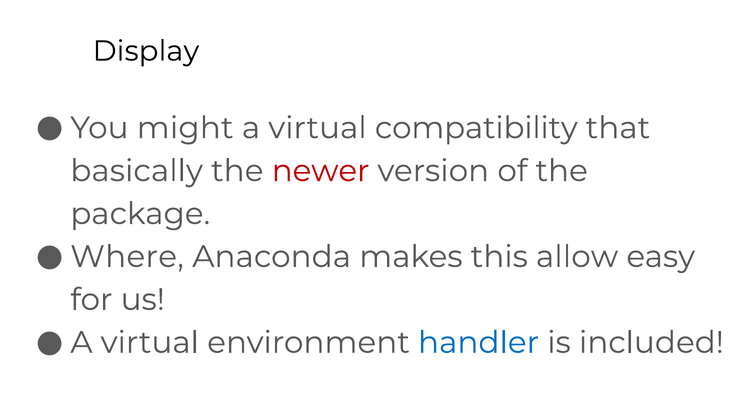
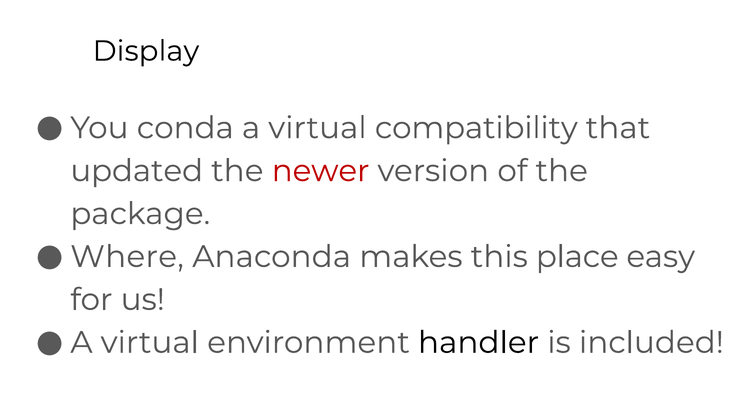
might: might -> conda (185, 128)
basically: basically -> updated (137, 171)
allow: allow -> place (577, 257)
handler colour: blue -> black (479, 343)
